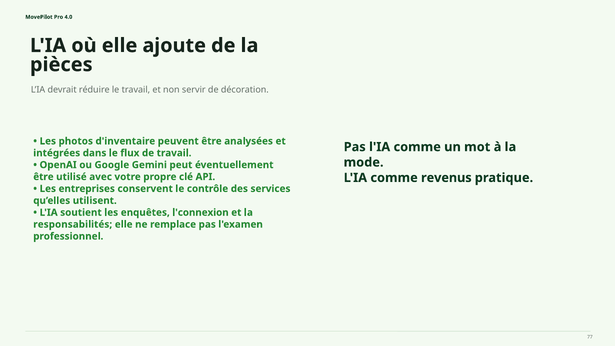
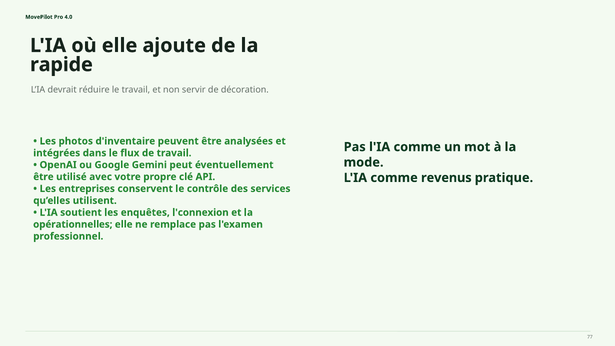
pièces: pièces -> rapide (61, 65)
responsabilités: responsabilités -> opérationnelles (73, 224)
